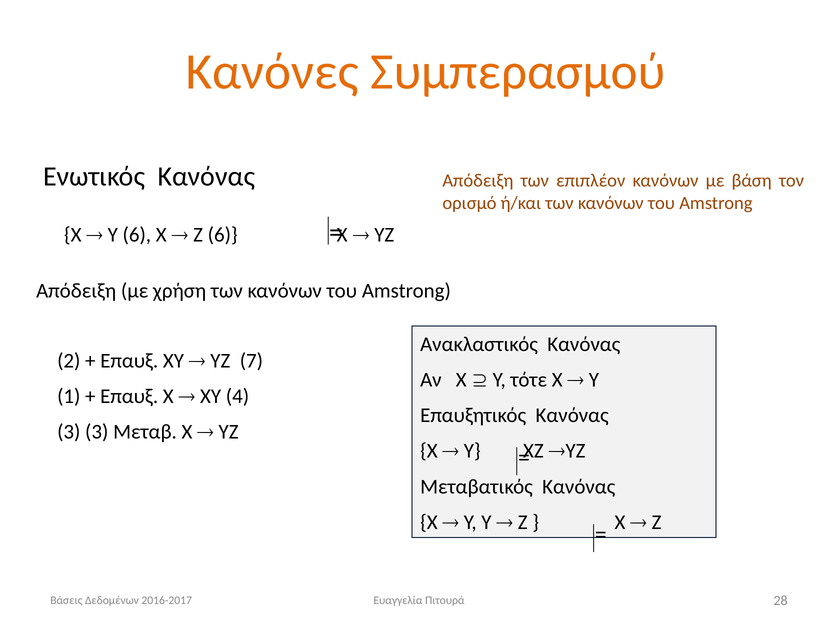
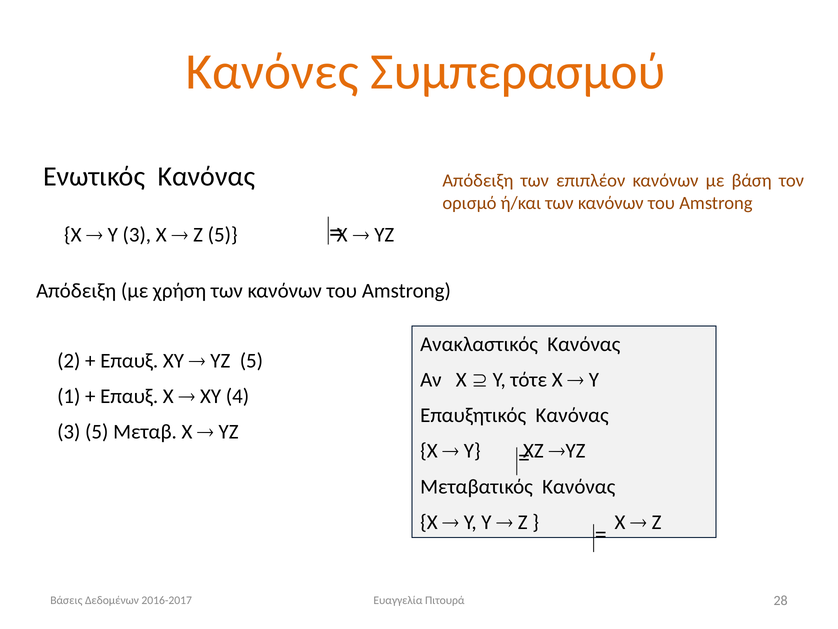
Y 6: 6 -> 3 (137, 235)
Z 6: 6 -> 5 (223, 235)
YZ 7: 7 -> 5 (251, 360)
3 3: 3 -> 5 (97, 432)
